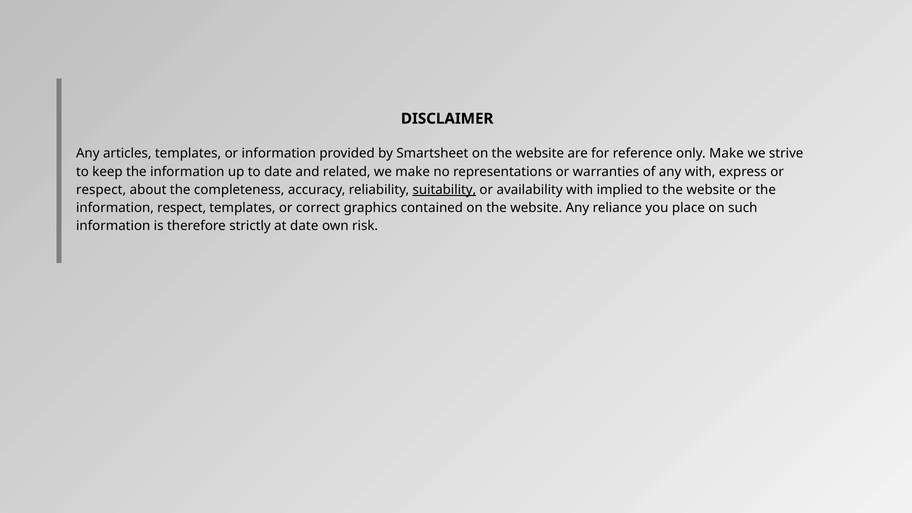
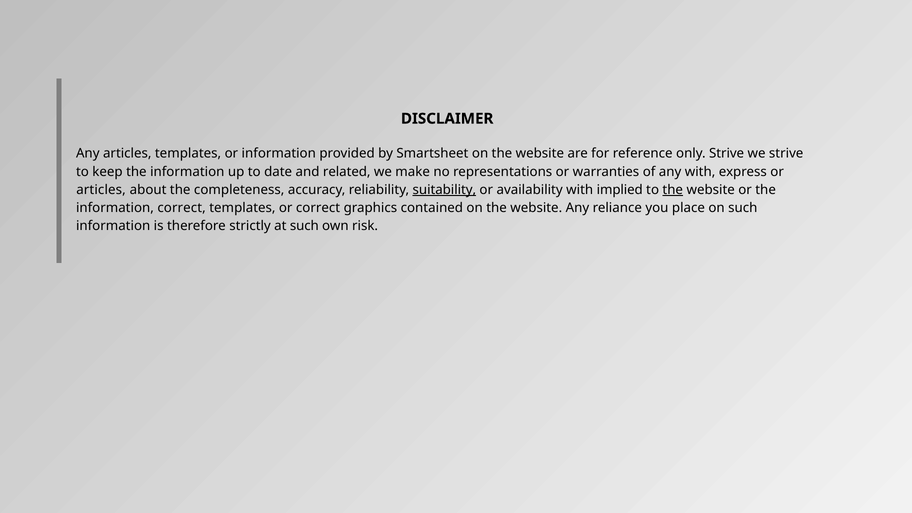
only Make: Make -> Strive (727, 153)
respect: respect -> articles (101, 190)
the underline: none -> present (673, 190)
information respect: respect -> correct (182, 208)
at date: date -> such (304, 226)
